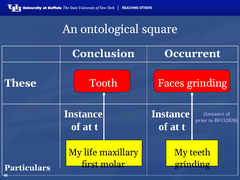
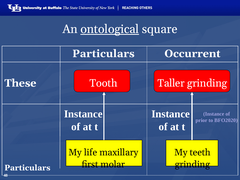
ontological underline: none -> present (110, 29)
Conclusion: Conclusion -> Particulars (103, 54)
Faces: Faces -> Taller (171, 83)
